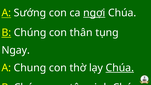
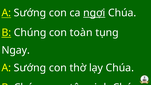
thân: thân -> toàn (81, 33)
Chung: Chung -> Sướng (30, 68)
Chúa underline: present -> none (120, 68)
